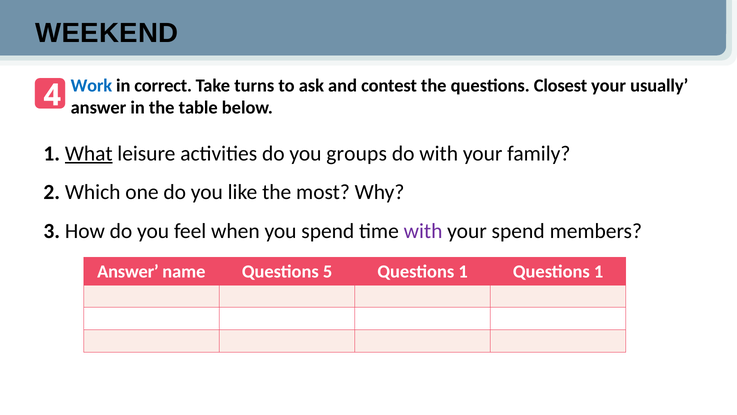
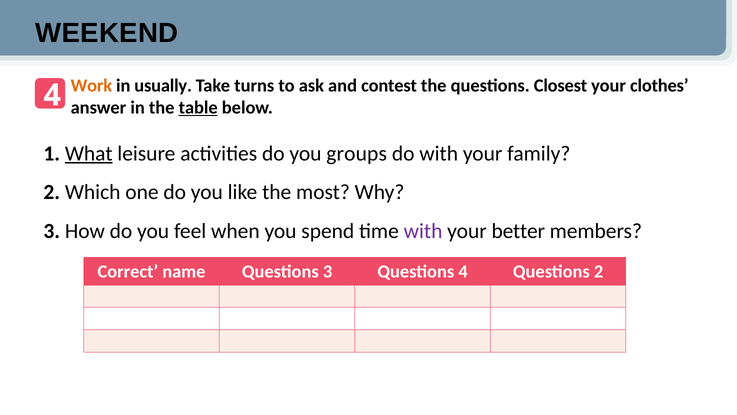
Work colour: blue -> orange (91, 85)
correct: correct -> usually (163, 85)
usually: usually -> clothes (659, 85)
table underline: none -> present (198, 107)
your spend: spend -> better (518, 231)
Answer: Answer -> Correct (128, 271)
Questions 5: 5 -> 3 (328, 271)
1: 1 -> 4 (463, 271)
1: 1 -> 2 (599, 271)
